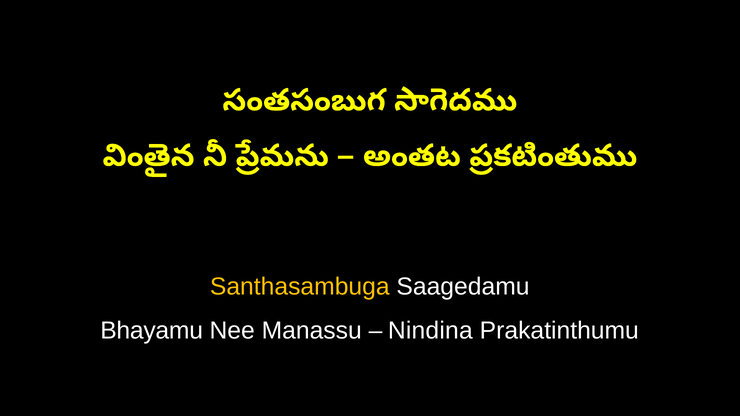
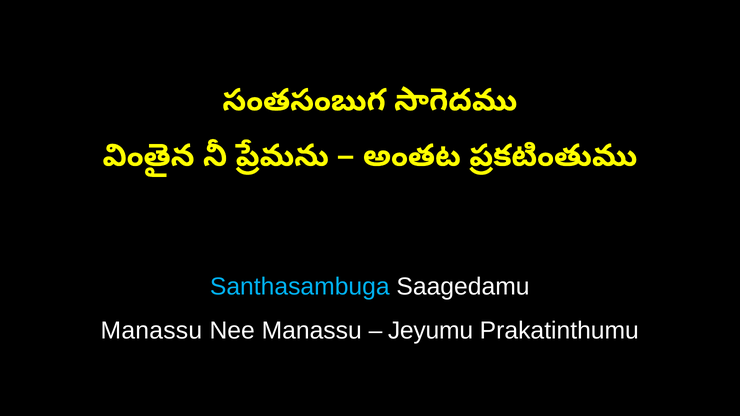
Santhasambuga colour: yellow -> light blue (300, 287)
Bhayamu: Bhayamu -> Manassu (151, 331)
Nindina: Nindina -> Jeyumu (431, 331)
